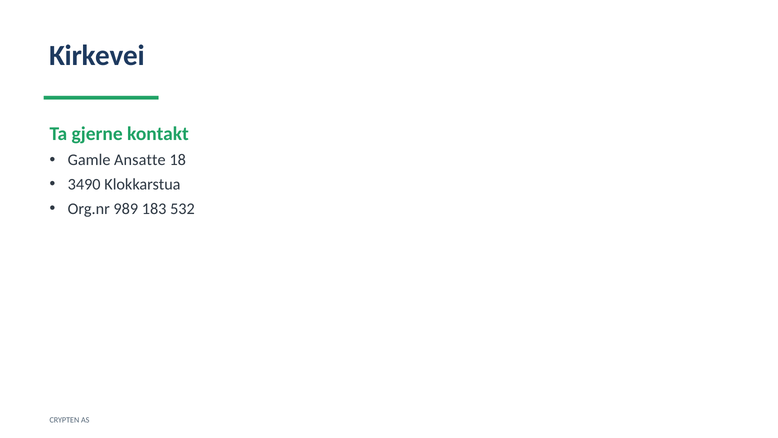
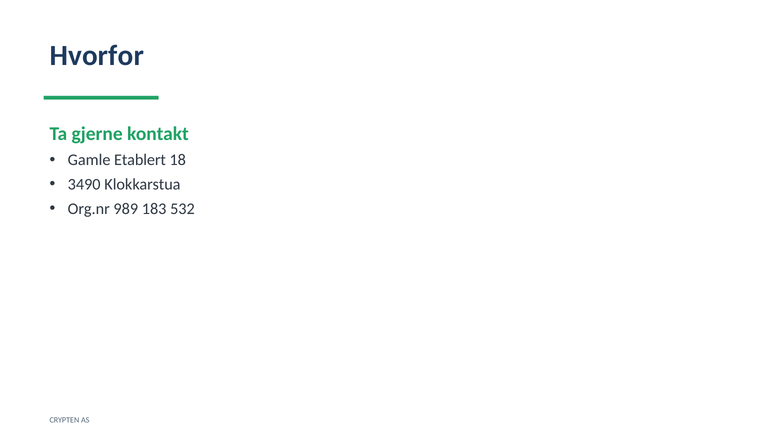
Kirkevei: Kirkevei -> Hvorfor (97, 56)
Ansatte: Ansatte -> Etablert (140, 160)
